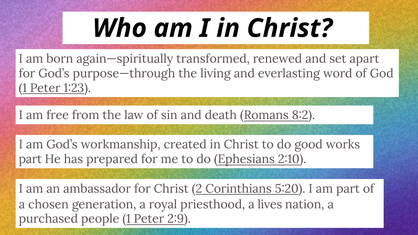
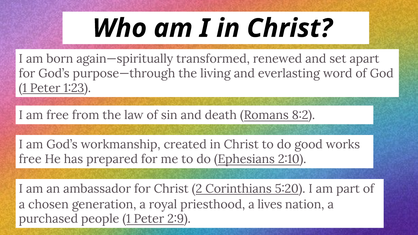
part: part -> free (30, 159)
